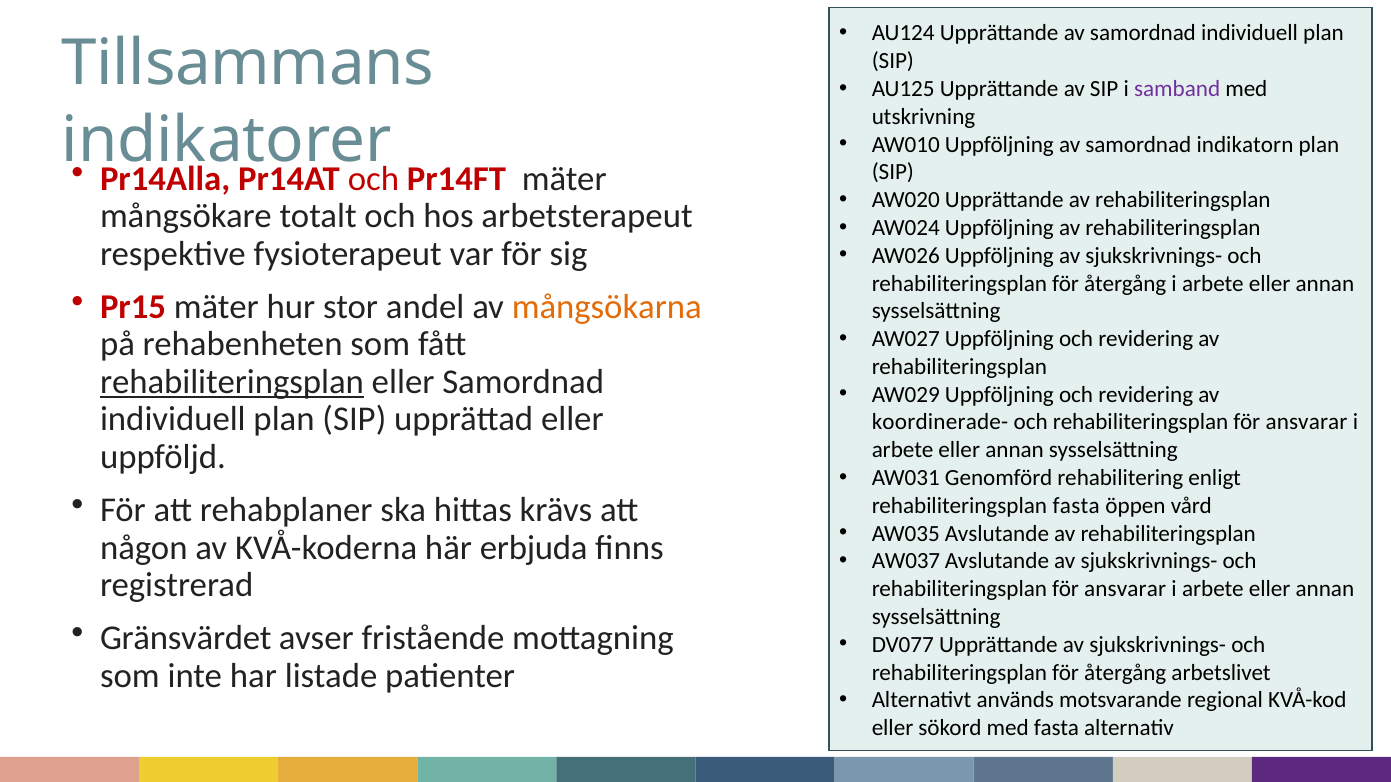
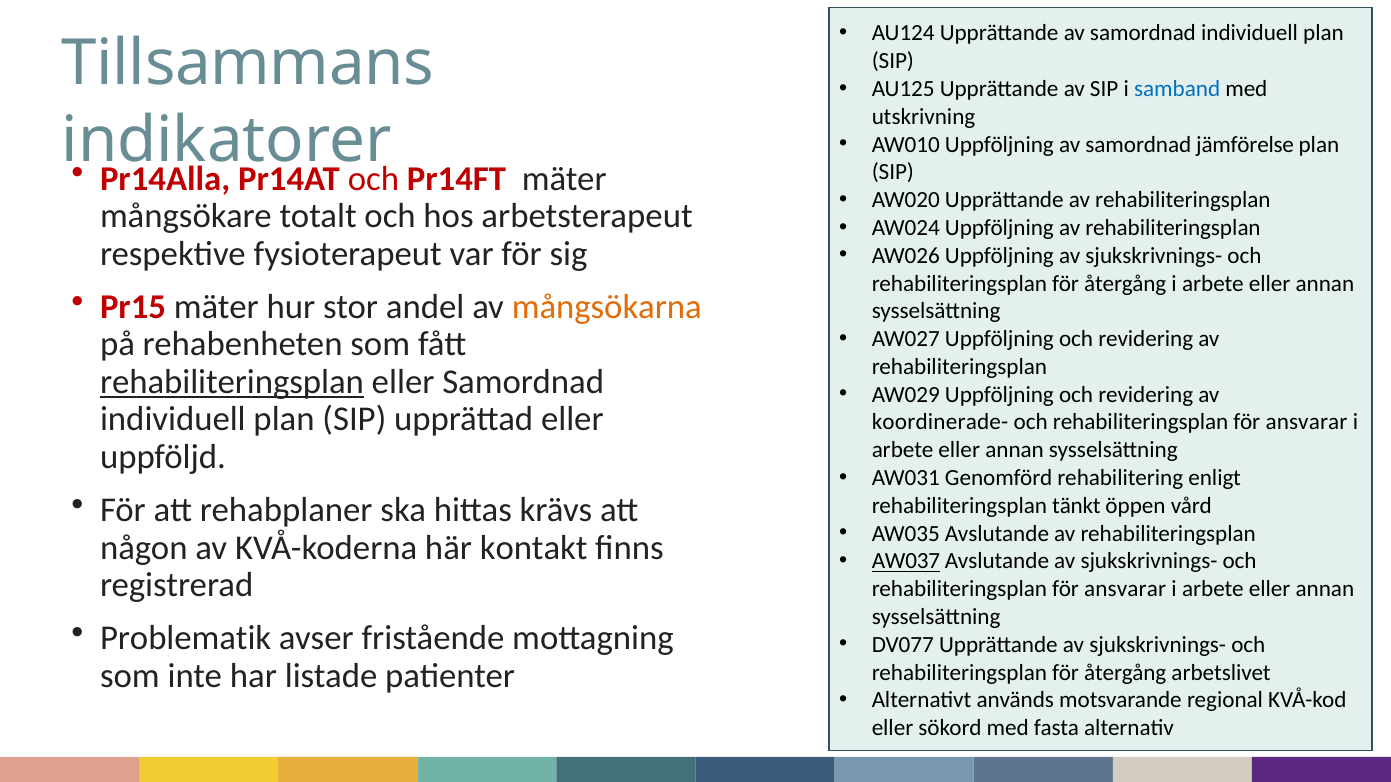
samband colour: purple -> blue (1177, 89)
indikatorn: indikatorn -> jämförelse (1245, 144)
rehabiliteringsplan fasta: fasta -> tänkt (1076, 506)
erbjuda: erbjuda -> kontakt (534, 548)
AW037 underline: none -> present (906, 562)
Gränsvärdet: Gränsvärdet -> Problematik (186, 639)
